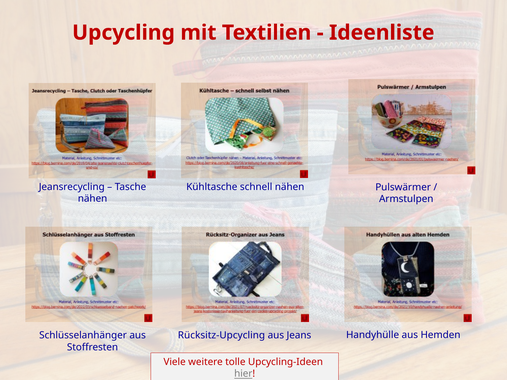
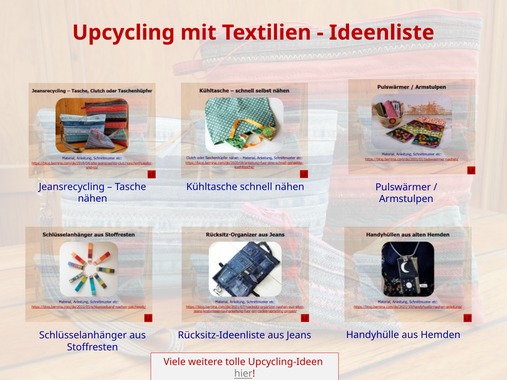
Rücksitz-Upcycling: Rücksitz-Upcycling -> Rücksitz-Ideenliste (221, 336)
